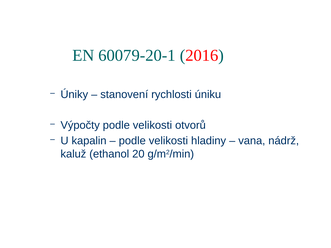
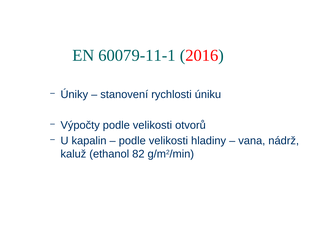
60079-20-1: 60079-20-1 -> 60079-11-1 (137, 55)
20: 20 -> 82 (138, 154)
